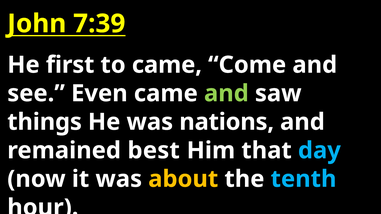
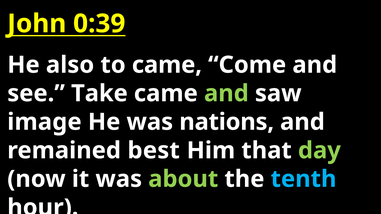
7:39: 7:39 -> 0:39 (99, 24)
first: first -> also (70, 65)
Even: Even -> Take (99, 94)
things: things -> image (44, 122)
day colour: light blue -> light green (319, 151)
about colour: yellow -> light green (183, 179)
